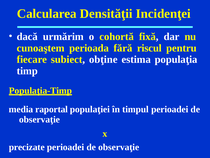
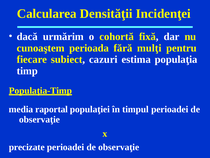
riscul: riscul -> mulţi (149, 48)
obţine: obţine -> cazuri (103, 59)
